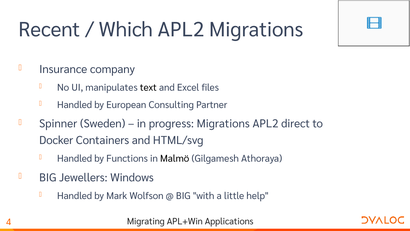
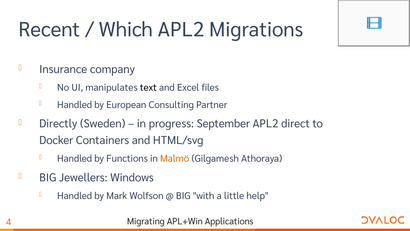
Spinner: Spinner -> Directly (58, 124)
progress Migrations: Migrations -> September (223, 124)
Malmö colour: black -> orange (175, 158)
